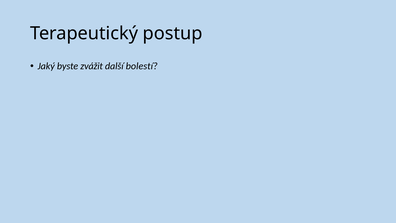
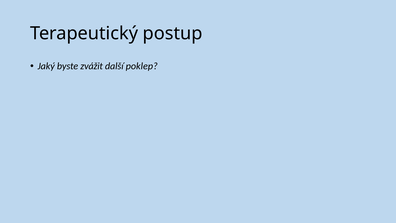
bolestí: bolestí -> poklep (142, 66)
